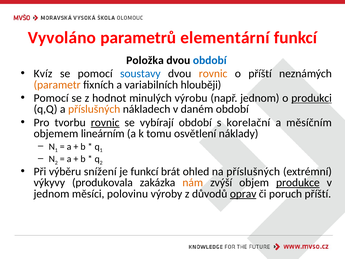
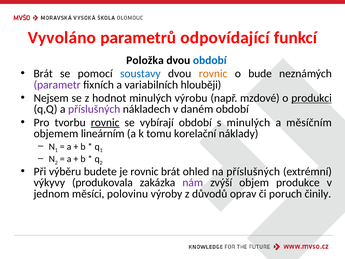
elementární: elementární -> odpovídající (225, 38)
Kvíz: Kvíz -> Brát (43, 74)
o příští: příští -> bude (260, 74)
parametr colour: orange -> purple (57, 85)
Pomocí: Pomocí -> Nejsem (51, 98)
např jednom: jednom -> mzdové (260, 98)
příslušných colour: orange -> purple (94, 109)
s korelační: korelační -> minulých (248, 122)
osvětlení: osvětlení -> korelační (195, 133)
snížení: snížení -> budete (100, 171)
je funkcí: funkcí -> rovnic (144, 171)
nám colour: orange -> purple (193, 183)
produkce underline: present -> none (298, 183)
oprav underline: present -> none (243, 194)
poruch příští: příští -> činily (318, 194)
